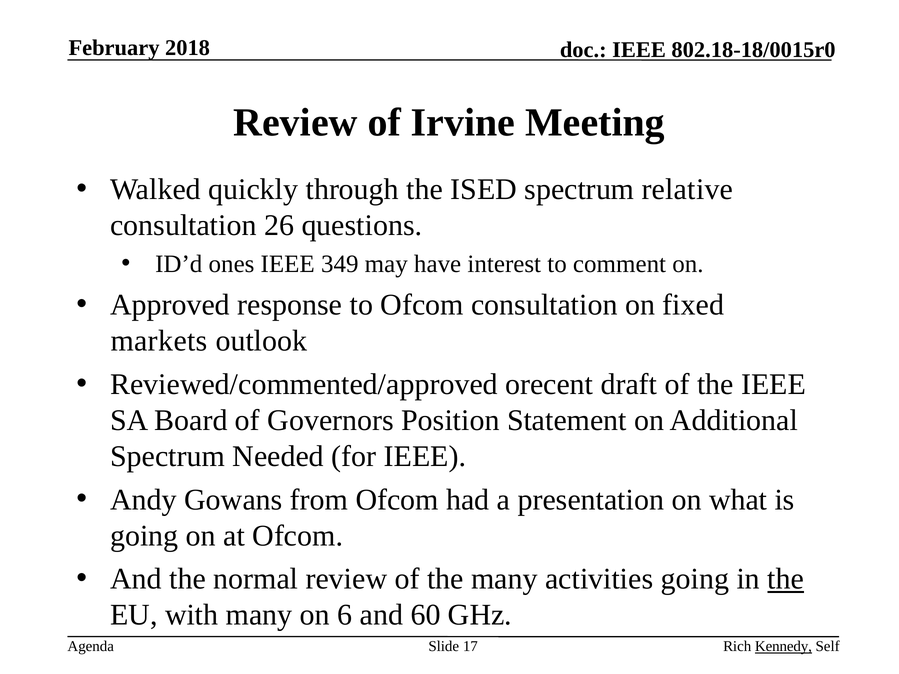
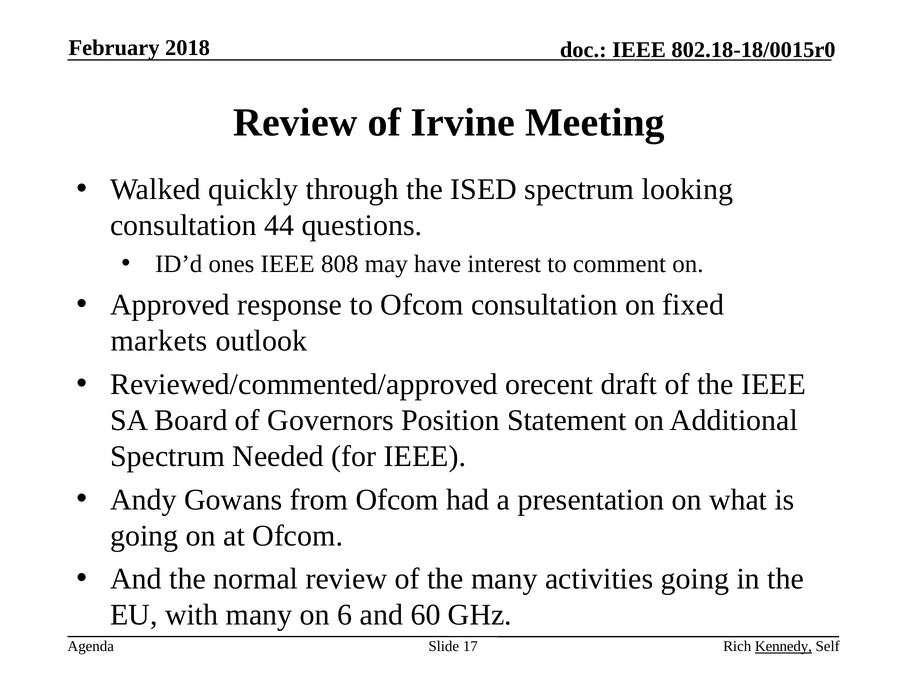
relative: relative -> looking (688, 189)
26: 26 -> 44 (279, 225)
349: 349 -> 808 (340, 264)
the underline: present -> none (786, 579)
